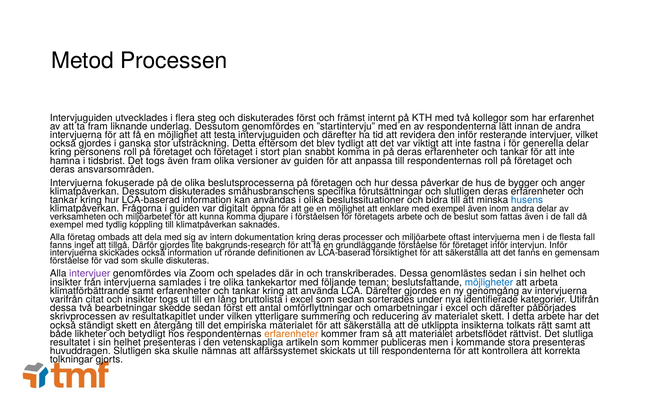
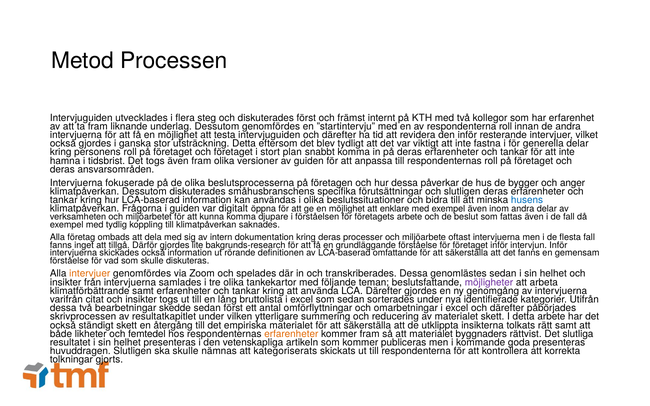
respondenterna lätt: lätt -> roll (506, 126)
försiktighet: försiktighet -> omfattande (395, 253)
intervjuer colour: purple -> orange (90, 274)
möjligheter colour: blue -> purple (489, 282)
betydligt: betydligt -> femtedel (147, 334)
arbetsflödet: arbetsflödet -> byggnaders (481, 334)
stora: stora -> goda (519, 343)
affärssystemet: affärssystemet -> kategoriserats (285, 351)
